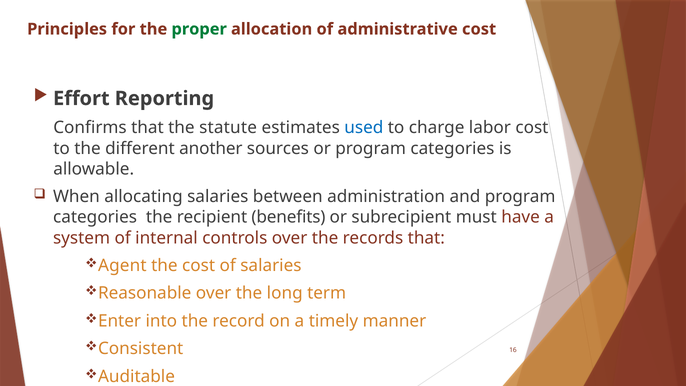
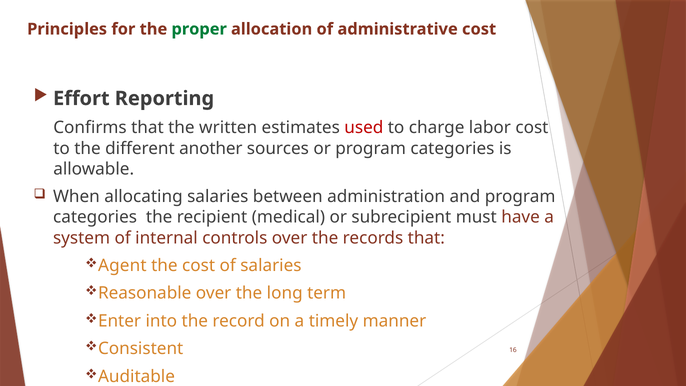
statute: statute -> written (228, 128)
used colour: blue -> red (364, 128)
benefits: benefits -> medical (288, 217)
